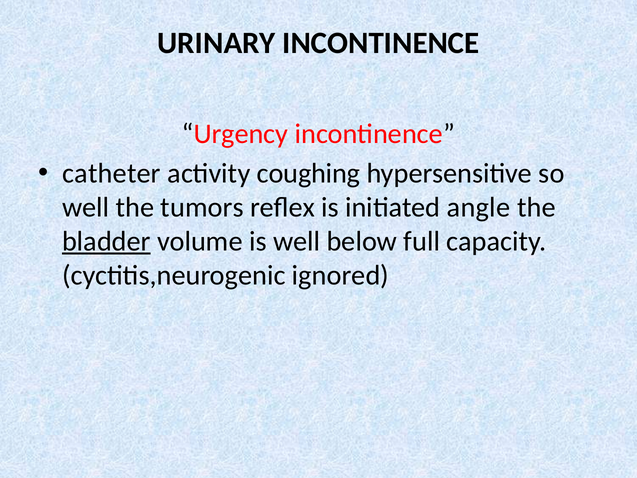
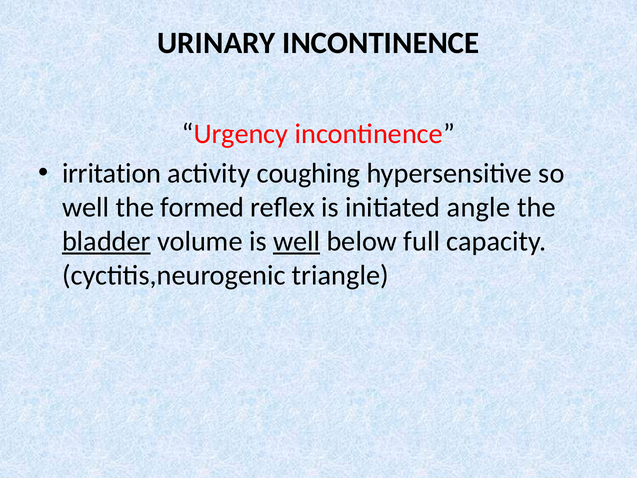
catheter: catheter -> irritation (112, 173)
tumors: tumors -> formed (202, 207)
well underline: none -> present (297, 241)
ignored: ignored -> triangle (340, 275)
